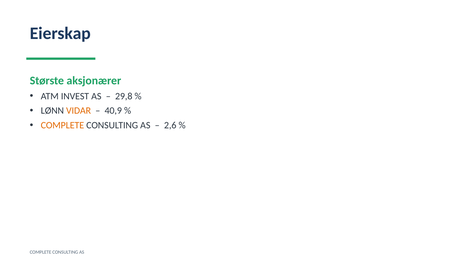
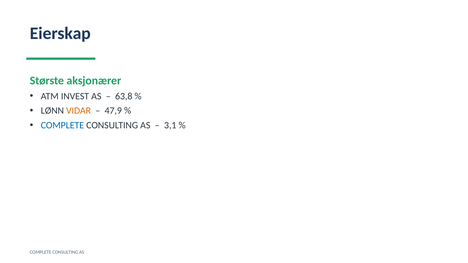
29,8: 29,8 -> 63,8 (124, 96)
40,9: 40,9 -> 47,9 (113, 111)
COMPLETE colour: orange -> blue (62, 126)
2,6: 2,6 -> 3,1 (170, 126)
